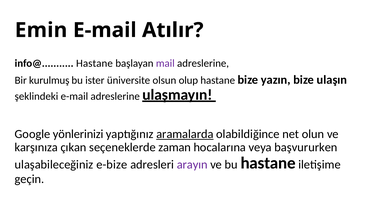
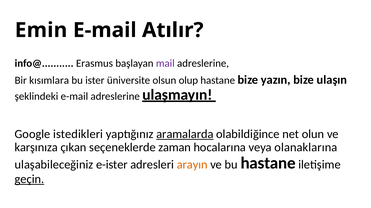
info@ Hastane: Hastane -> Erasmus (94, 64)
kurulmuş: kurulmuş -> kısımlara (49, 81)
yönlerinizi: yönlerinizi -> istedikleri (78, 134)
başvururken: başvururken -> olanaklarına (306, 148)
e-bize: e-bize -> e-ister (112, 165)
arayın colour: purple -> orange (192, 165)
geçin underline: none -> present (29, 180)
